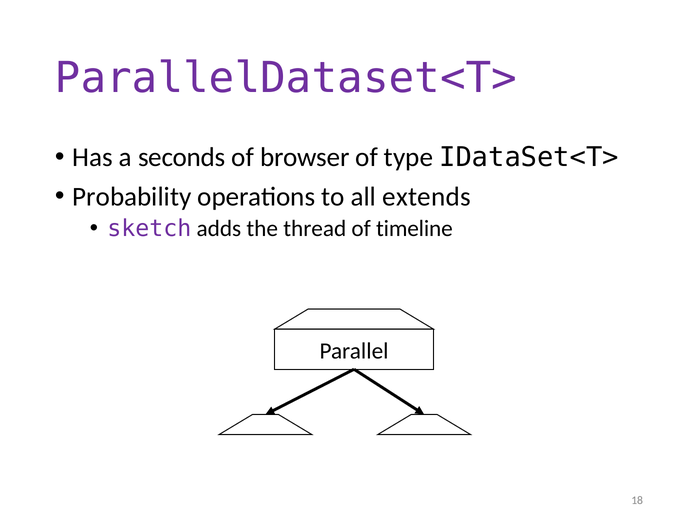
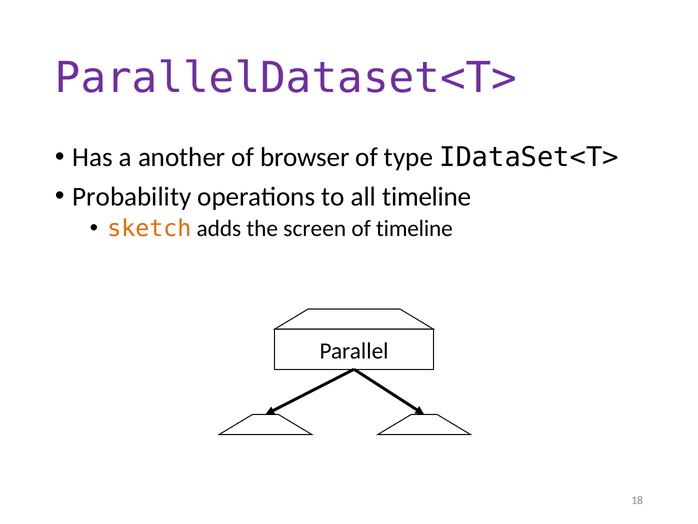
seconds: seconds -> another (182, 157)
all extends: extends -> timeline (427, 196)
sketch colour: purple -> orange (149, 228)
thread: thread -> screen (315, 228)
